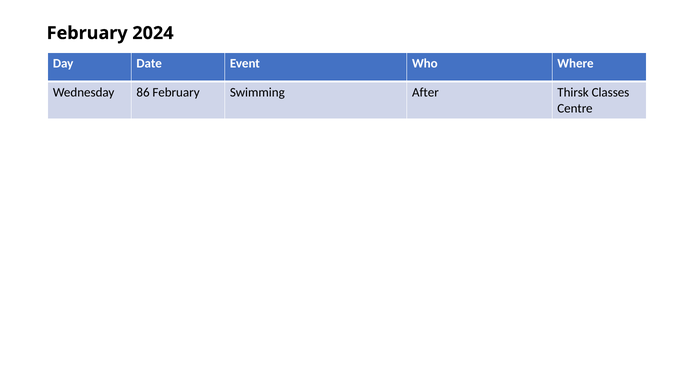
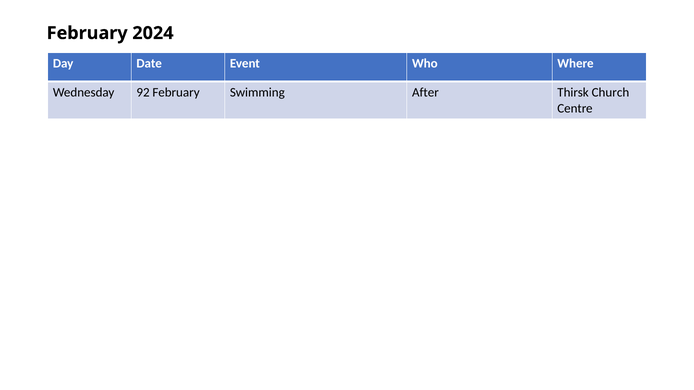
86: 86 -> 92 (143, 92)
Classes: Classes -> Church (610, 92)
